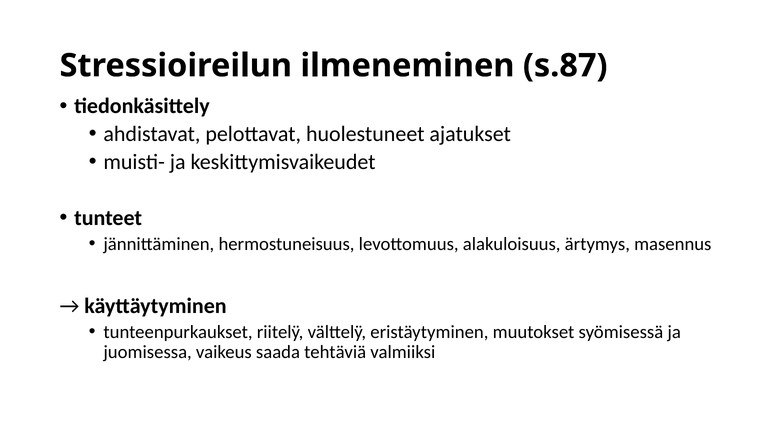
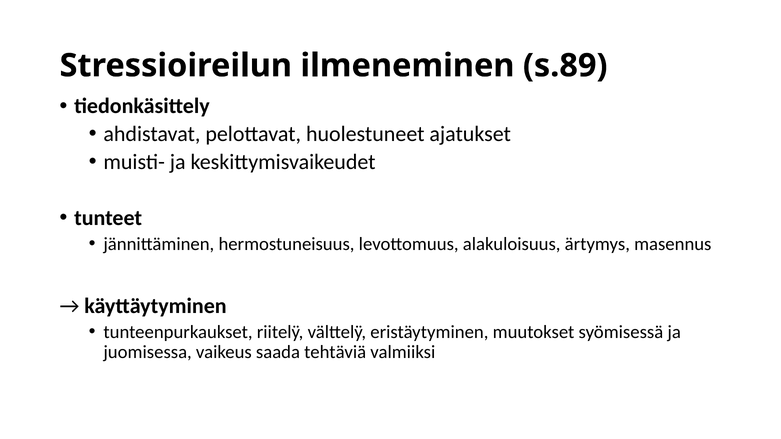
s.87: s.87 -> s.89 (565, 66)
